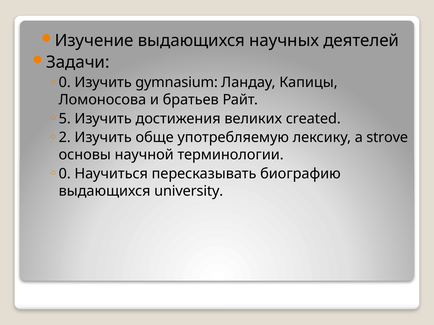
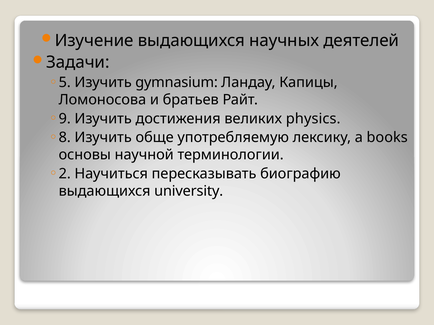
0: 0 -> 5 (65, 83)
5: 5 -> 9 (65, 119)
created: created -> physics (313, 119)
2: 2 -> 8 (65, 138)
strove: strove -> books (387, 138)
0: 0 -> 2 (65, 174)
